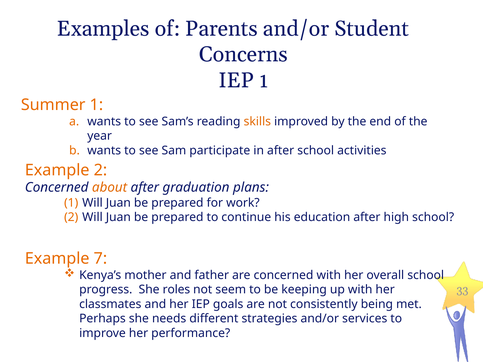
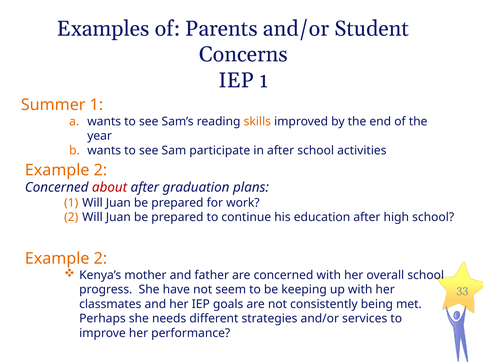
about colour: orange -> red (110, 188)
7: 7 -> 2 (100, 259)
roles: roles -> have (176, 290)
